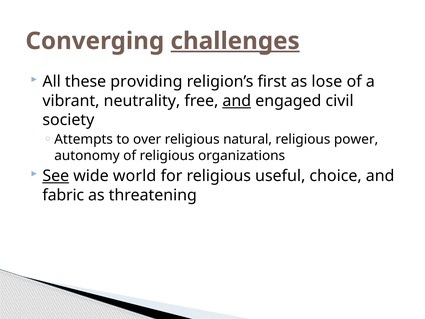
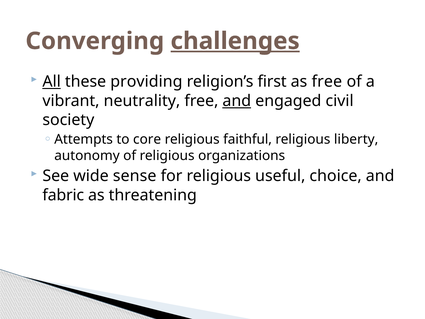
All underline: none -> present (52, 82)
as lose: lose -> free (327, 82)
over: over -> core (147, 139)
natural: natural -> faithful (248, 139)
power: power -> liberty (356, 139)
See underline: present -> none (56, 176)
world: world -> sense (135, 176)
